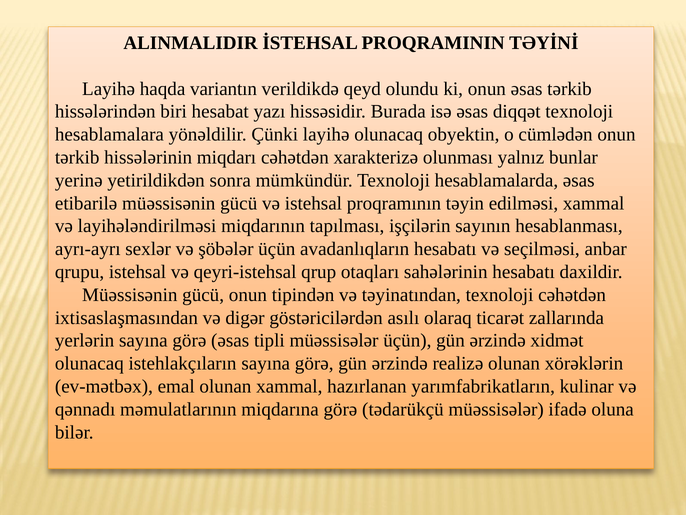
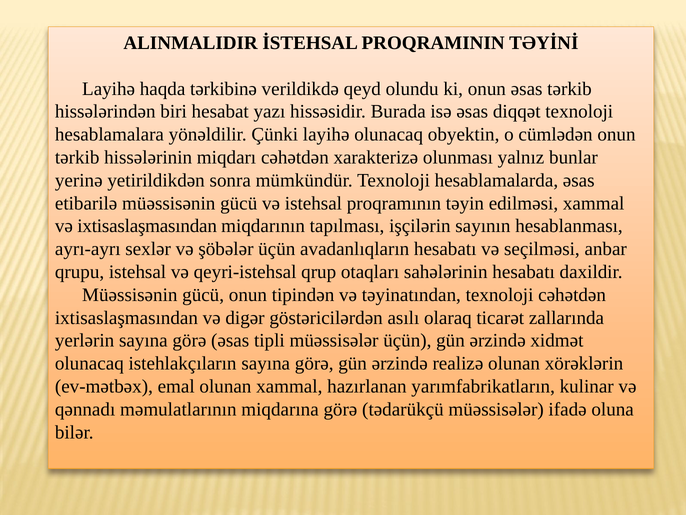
variantın: variantın -> tərkibinə (224, 89)
və layihələndirilməsi: layihələndirilməsi -> ixtisaslaşmasından (147, 226)
